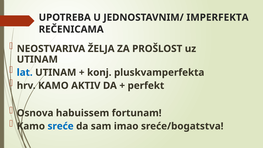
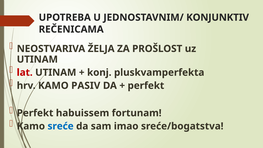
IMPERFEKTA: IMPERFEKTA -> KONJUNKTIV (218, 17)
lat colour: blue -> red (25, 72)
AKTIV: AKTIV -> PASIV (86, 86)
Osnova: Osnova -> Perfekt (35, 113)
